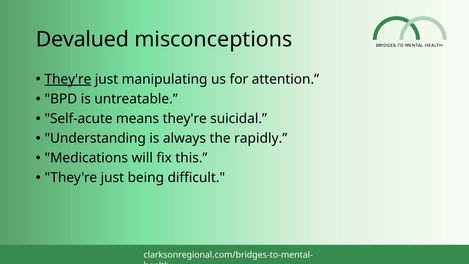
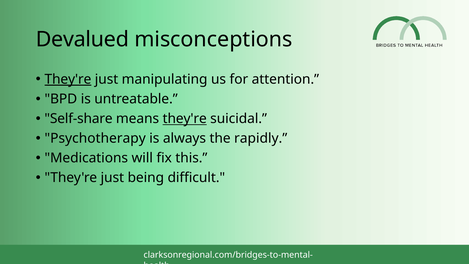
Self-acute: Self-acute -> Self-share (79, 119)
they're underline: none -> present (185, 119)
Understanding: Understanding -> Psychotherapy (95, 138)
